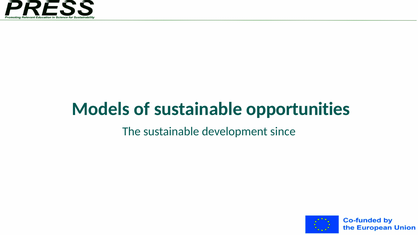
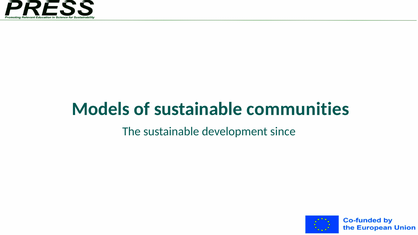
opportunities: opportunities -> communities (298, 109)
